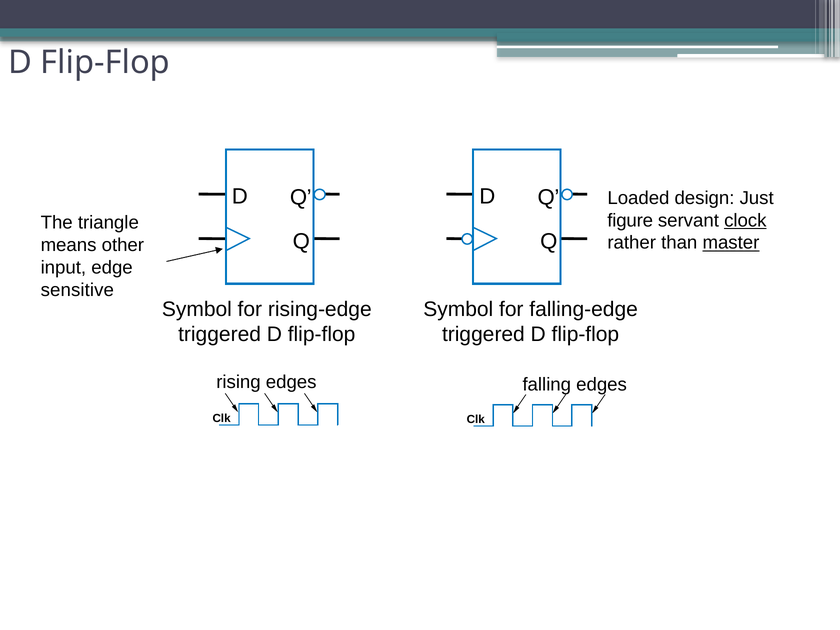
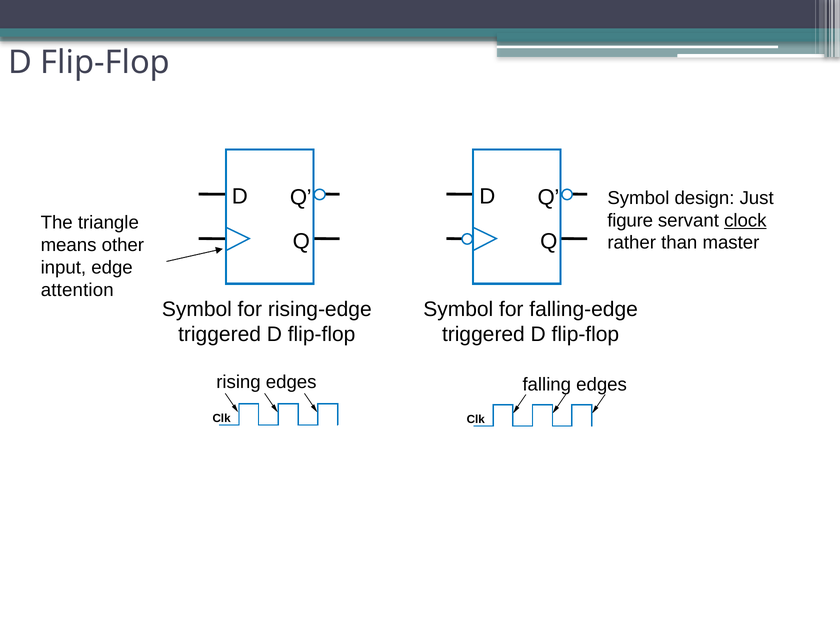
Loaded: Loaded -> Symbol (638, 198)
master underline: present -> none (731, 243)
sensitive: sensitive -> attention (77, 290)
